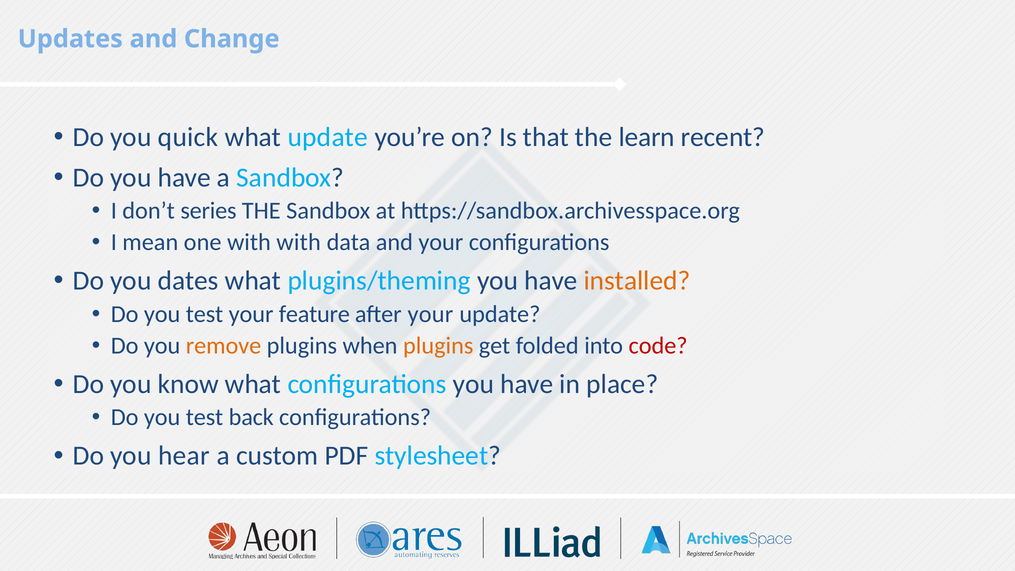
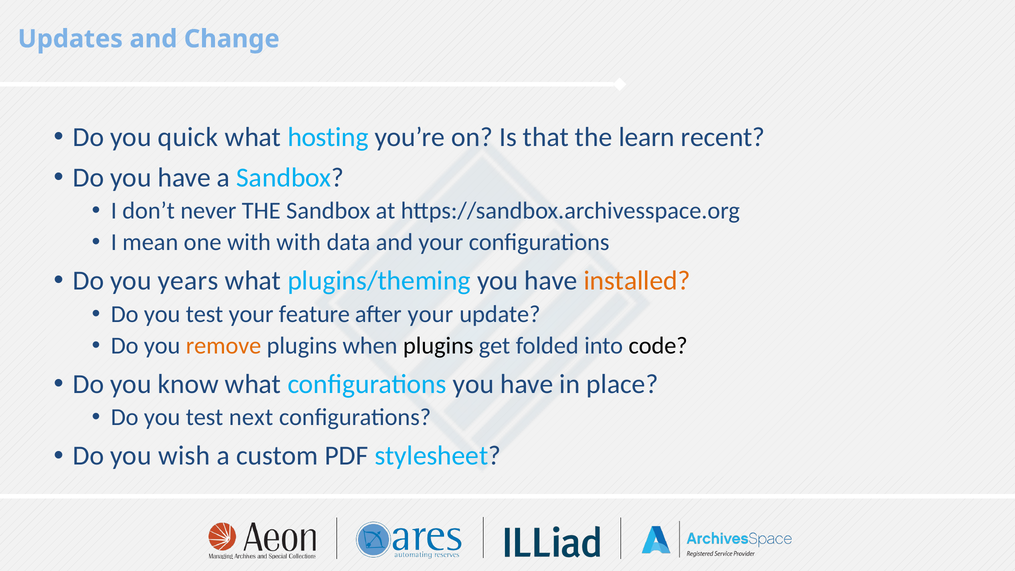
what update: update -> hosting (328, 137)
series: series -> never (208, 211)
dates: dates -> years (188, 281)
plugins colour: orange -> black (438, 346)
code colour: red -> black (658, 346)
back: back -> next (251, 417)
hear: hear -> wish (184, 456)
